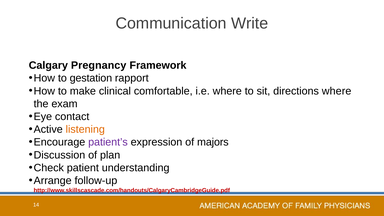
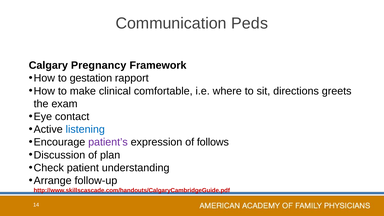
Write: Write -> Peds (250, 23)
directions where: where -> greets (337, 91)
listening colour: orange -> blue (85, 129)
majors: majors -> follows (213, 142)
